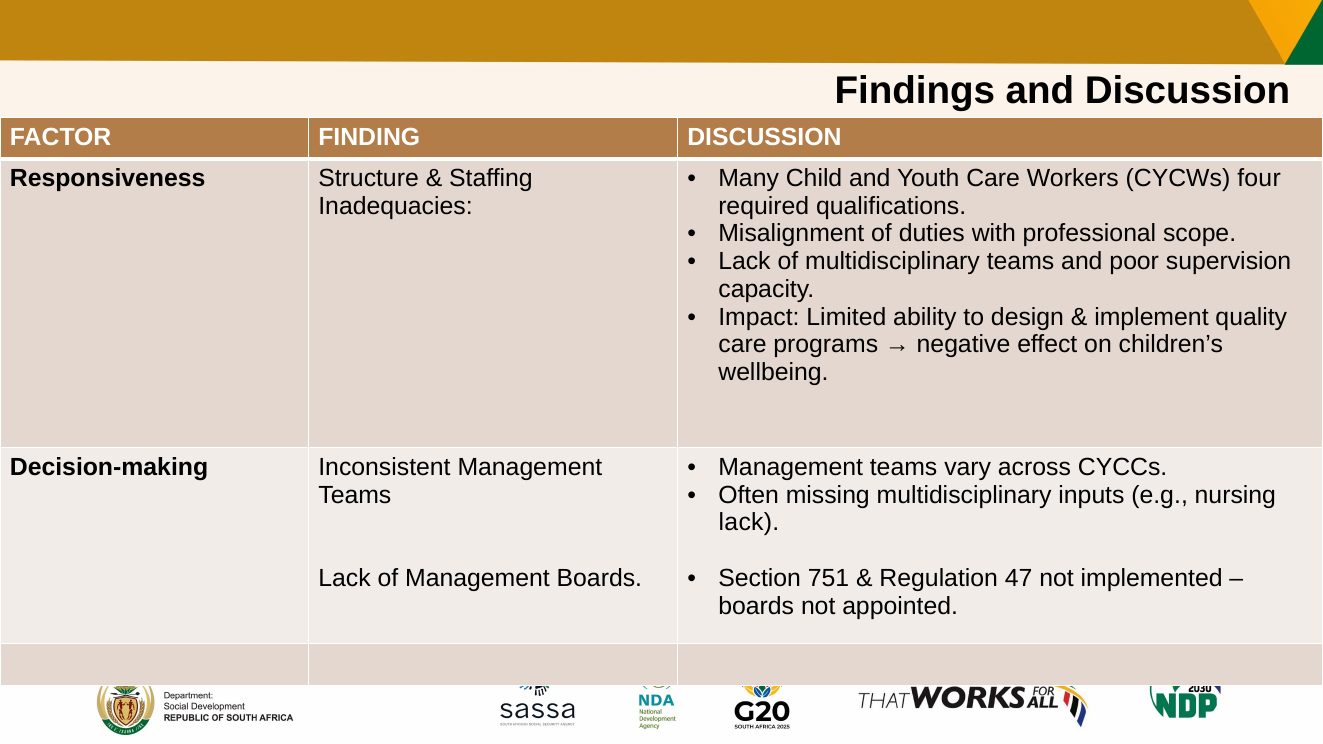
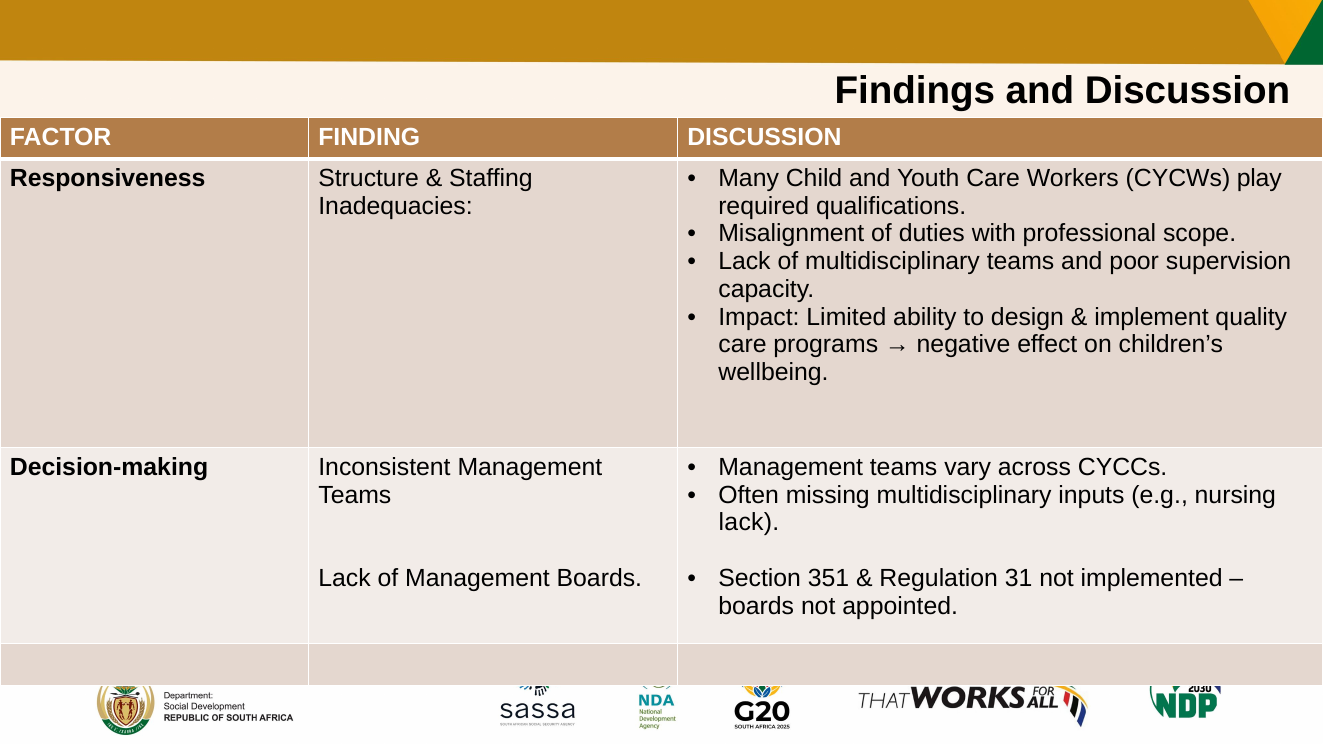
four: four -> play (1259, 178)
751: 751 -> 351 (828, 578)
47: 47 -> 31 (1019, 578)
